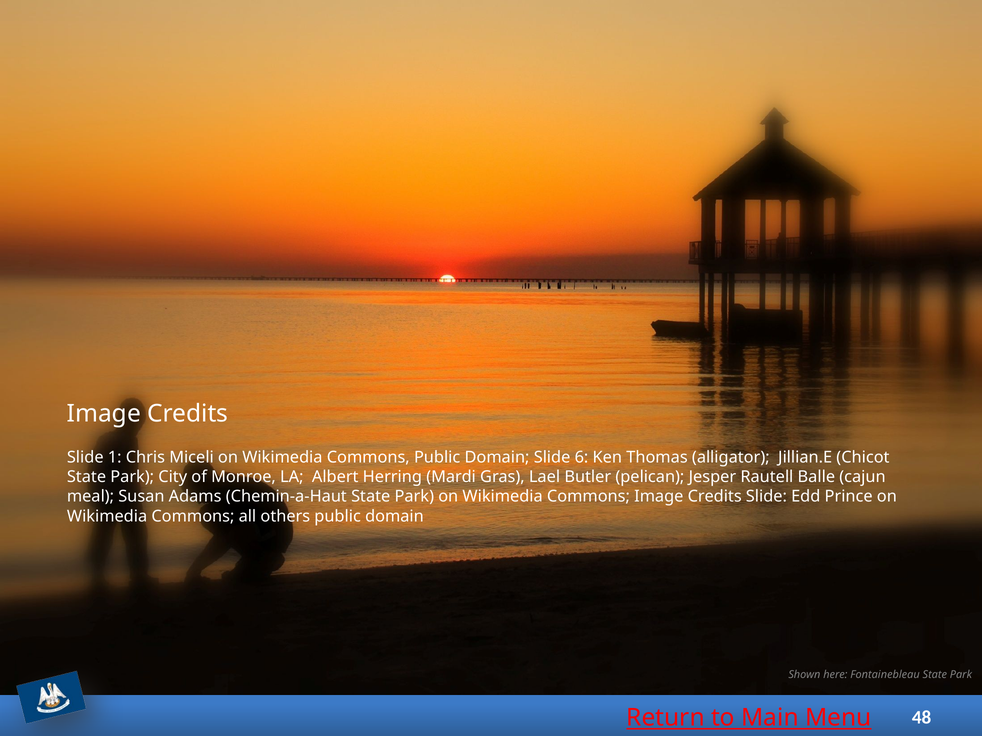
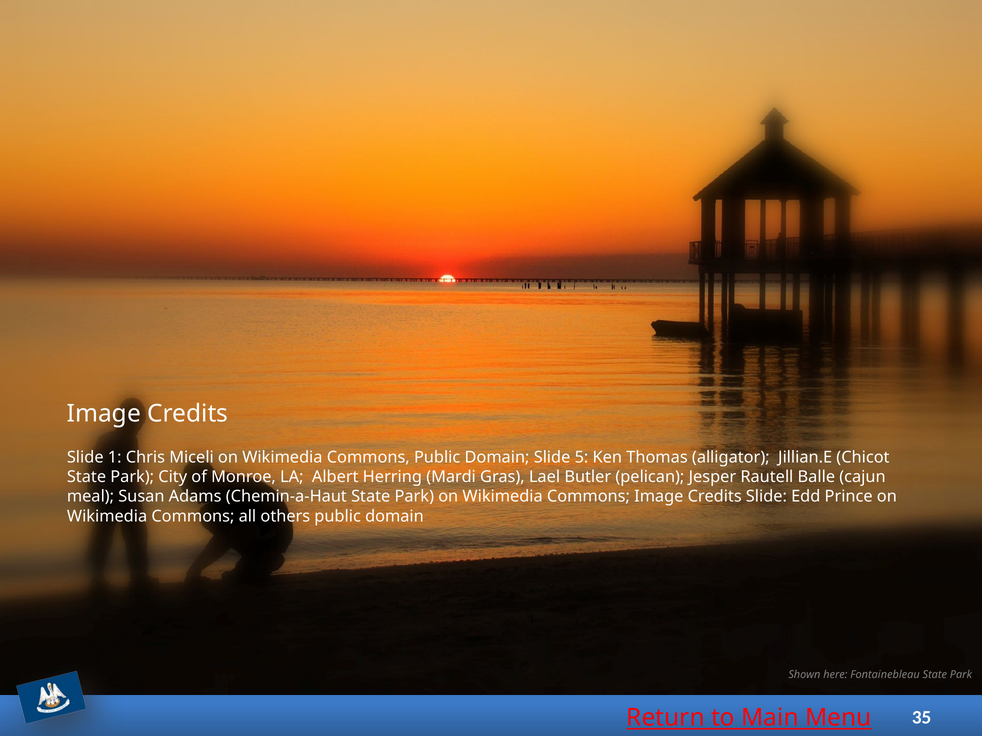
6: 6 -> 5 (581, 458)
48: 48 -> 35 (922, 718)
